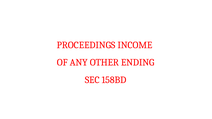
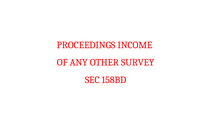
ENDING: ENDING -> SURVEY (138, 63)
